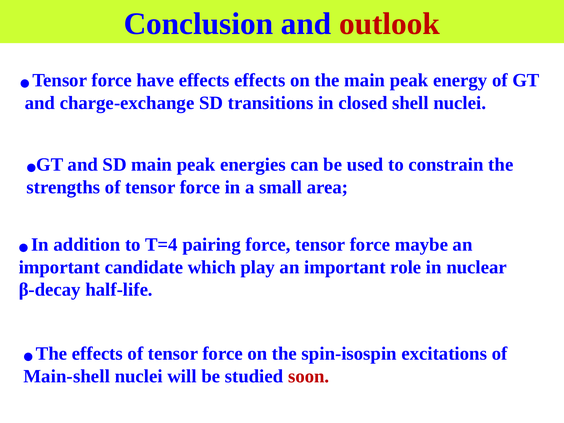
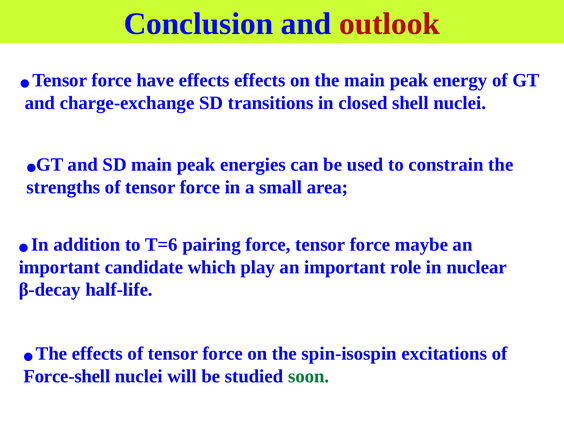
T=4: T=4 -> T=6 (161, 245)
Main-shell: Main-shell -> Force-shell (67, 376)
soon colour: red -> green (309, 376)
